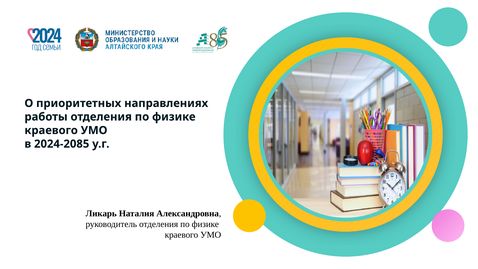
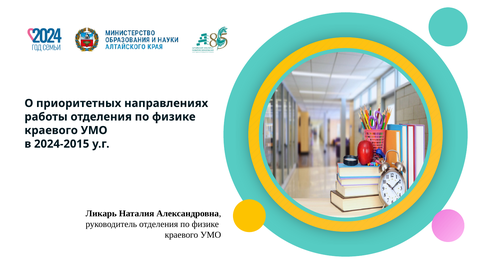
2024-2085: 2024-2085 -> 2024-2015 (62, 144)
